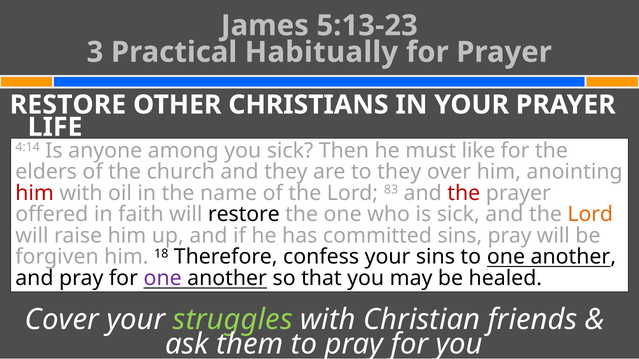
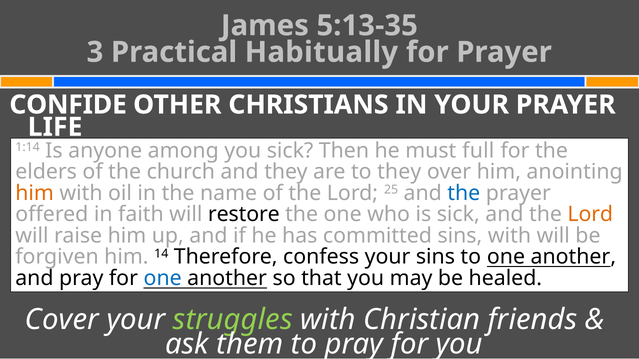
5:13-23: 5:13-23 -> 5:13-35 (367, 26)
RESTORE: RESTORE -> CONFIDE (68, 105)
4:14: 4:14 -> 1:14 (28, 147)
like: like -> full (478, 151)
him colour: red -> orange (35, 193)
83: 83 -> 25 (391, 190)
the colour: red -> blue (464, 193)
sins pray: pray -> with (509, 236)
18: 18 -> 14 (161, 254)
one colour: purple -> blue (163, 279)
